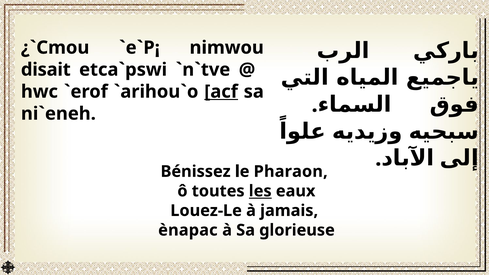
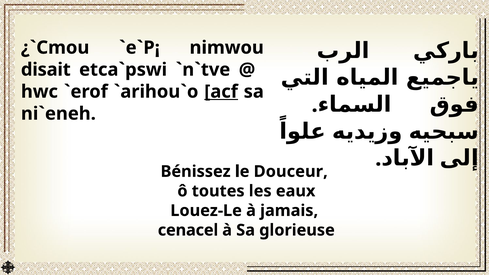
Pharaon: Pharaon -> Douceur (291, 172)
les underline: present -> none (260, 191)
ènapac: ènapac -> cenacel (188, 230)
